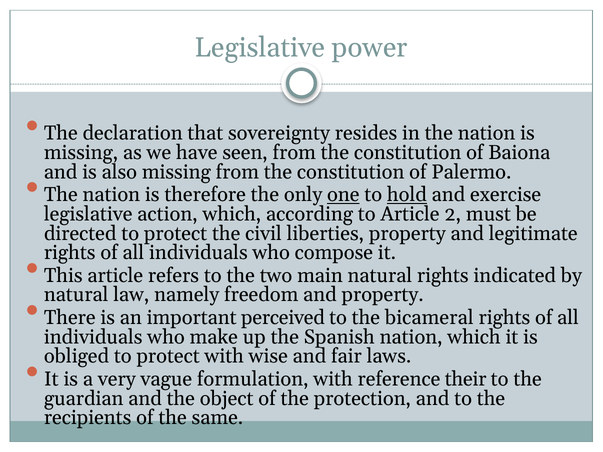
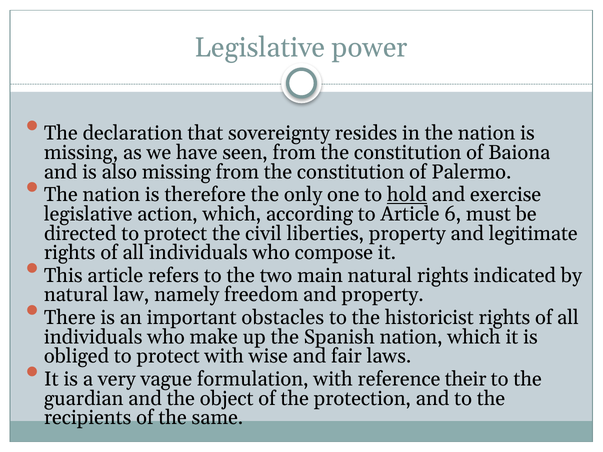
one underline: present -> none (343, 195)
2: 2 -> 6 (453, 214)
perceived: perceived -> obstacles (283, 318)
bicameral: bicameral -> historicist (429, 318)
